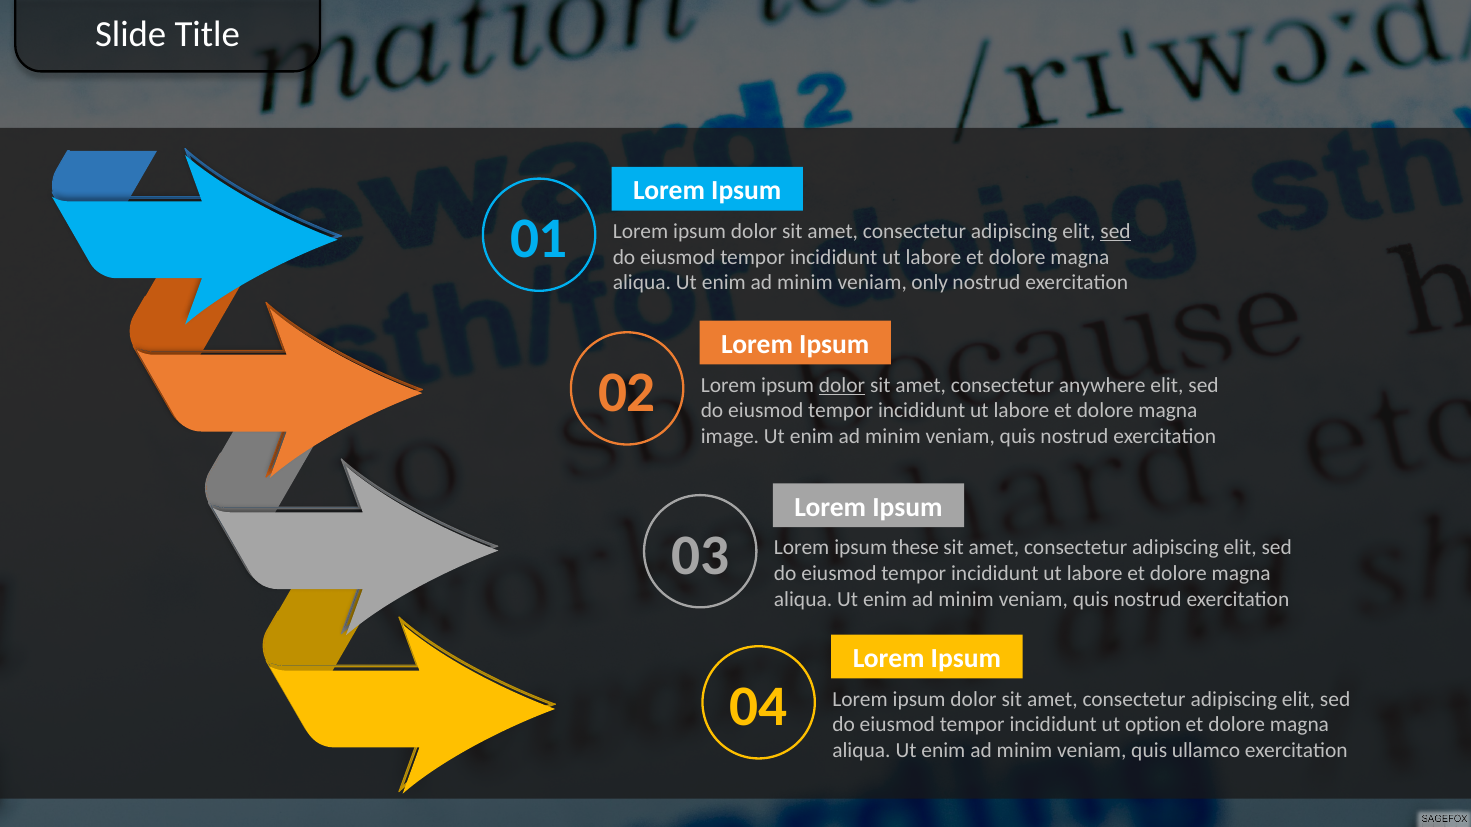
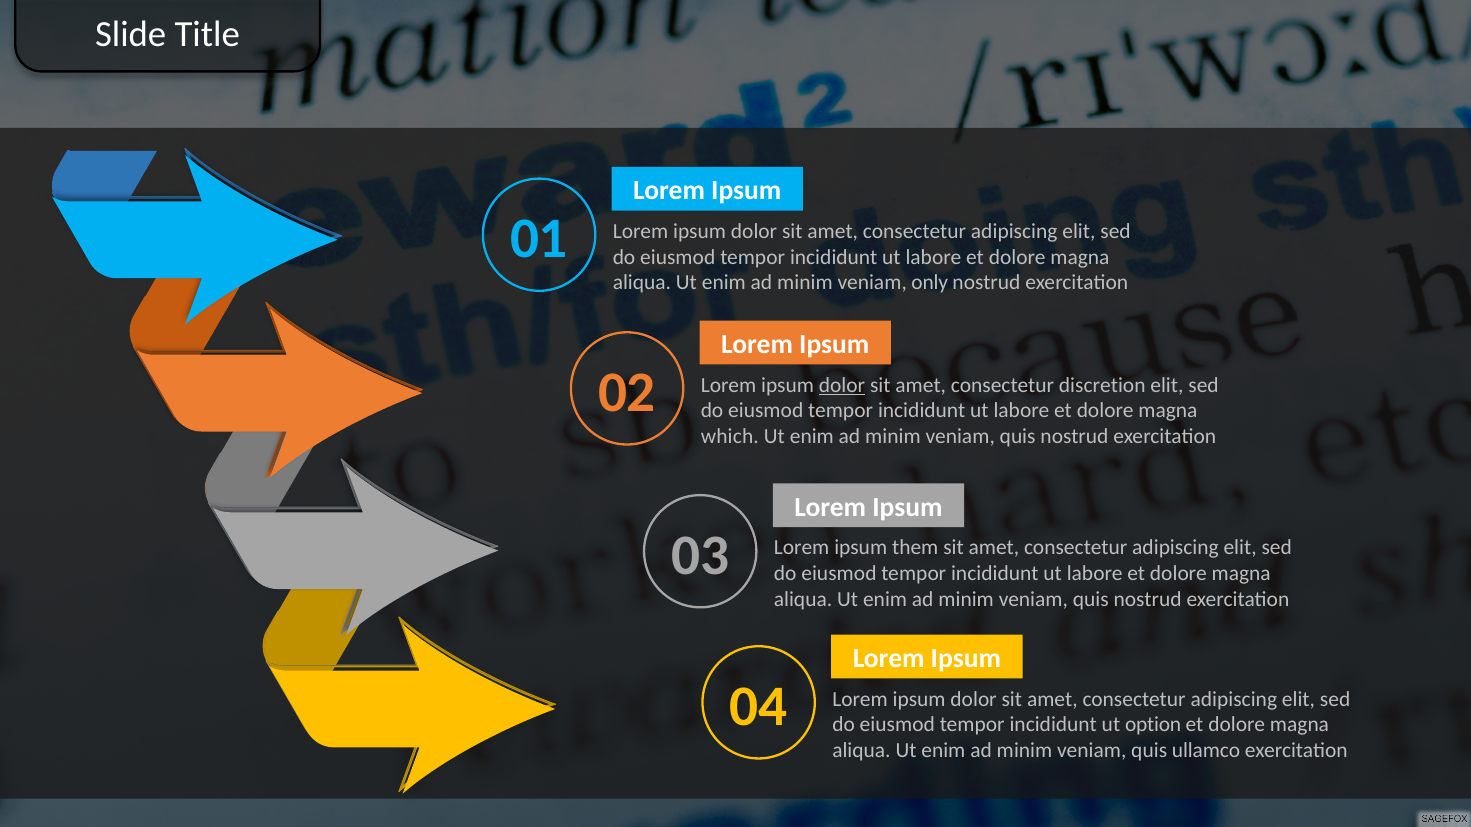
sed underline: present -> none (1116, 231)
anywhere: anywhere -> discretion (1102, 385)
image: image -> which (730, 437)
these: these -> them (915, 548)
